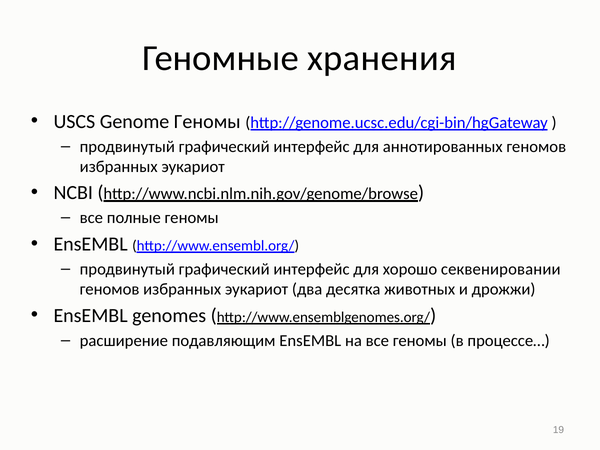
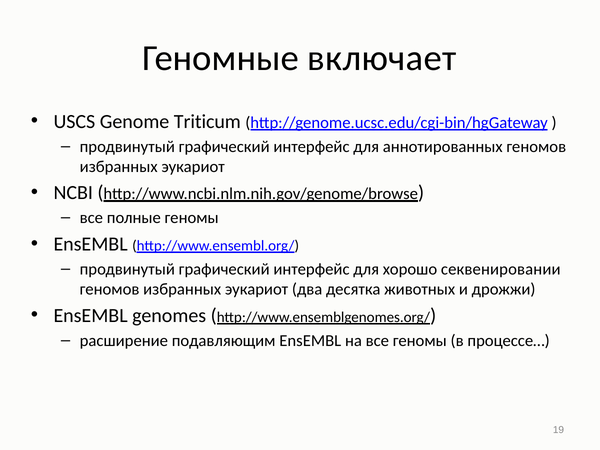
хранения: хранения -> включает (382, 58)
Genome Геномы: Геномы -> Triticum (207, 121)
